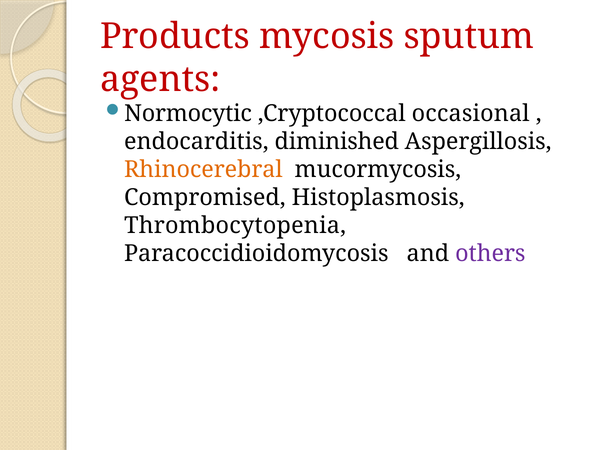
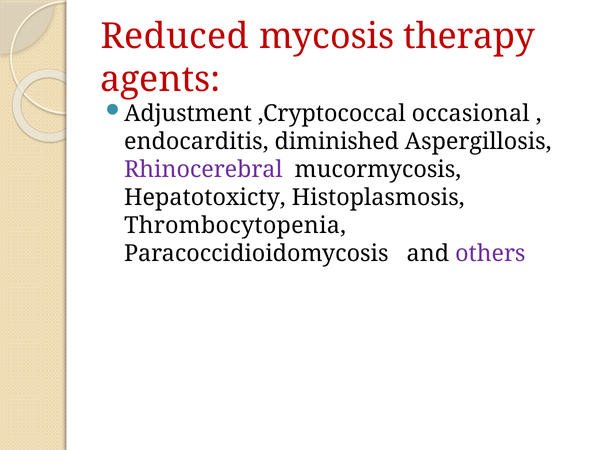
Products: Products -> Reduced (175, 37)
sputum: sputum -> therapy (469, 37)
Normocytic: Normocytic -> Adjustment (188, 114)
Rhinocerebral colour: orange -> purple (203, 170)
Compromised: Compromised -> Hepatotoxicty (205, 198)
